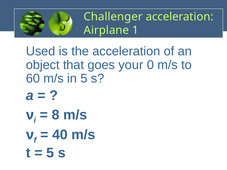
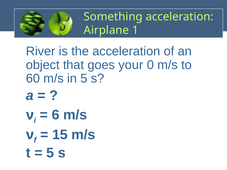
Challenger: Challenger -> Something (113, 17)
Used: Used -> River (41, 51)
8: 8 -> 6 (56, 115)
40: 40 -> 15 (60, 135)
